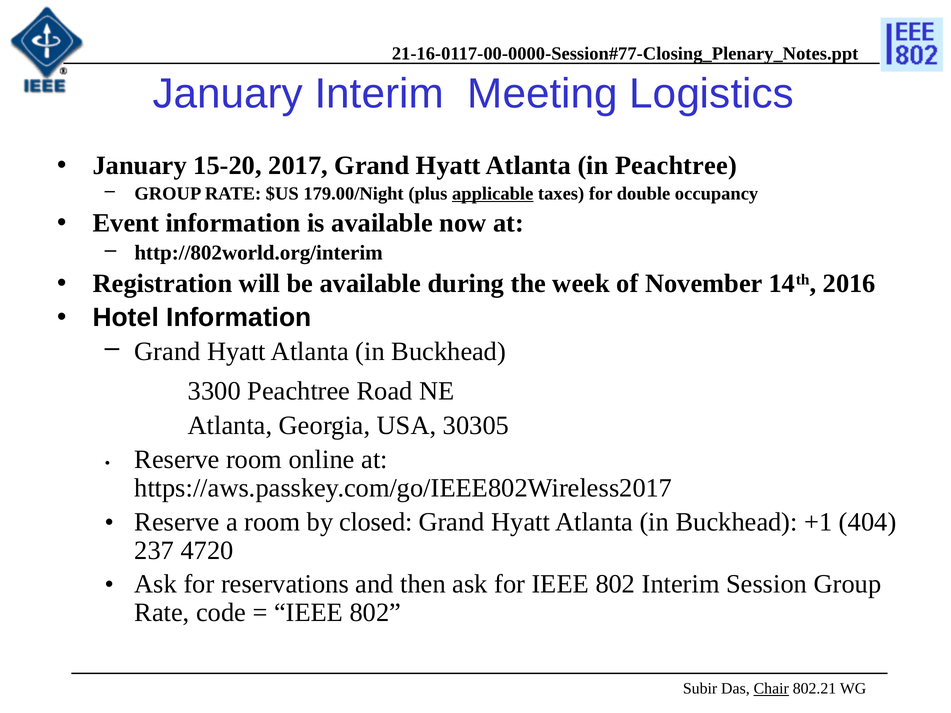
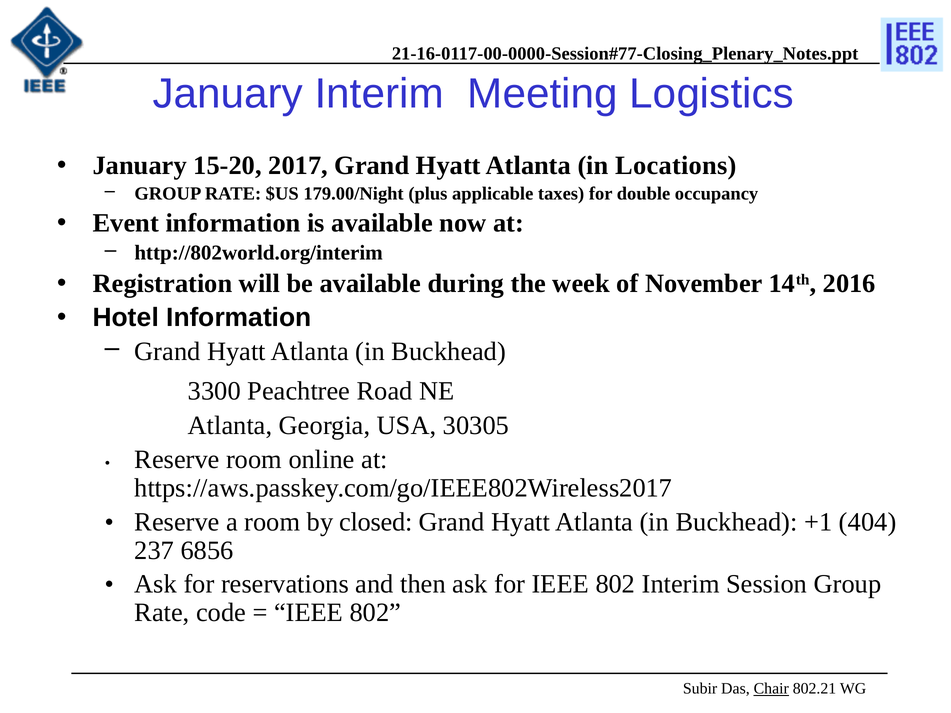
in Peachtree: Peachtree -> Locations (676, 166)
applicable underline: present -> none (493, 194)
4720: 4720 -> 6856 (207, 551)
